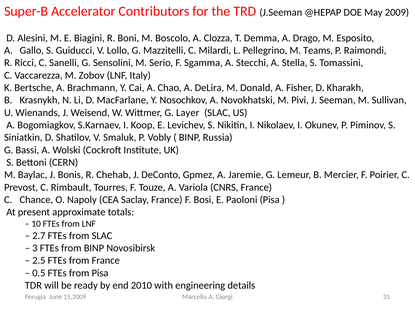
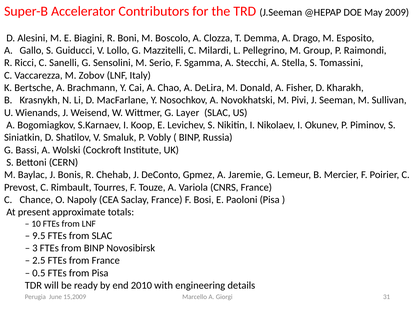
Teams: Teams -> Group (318, 50)
2.7: 2.7 -> 9.5 (39, 236)
